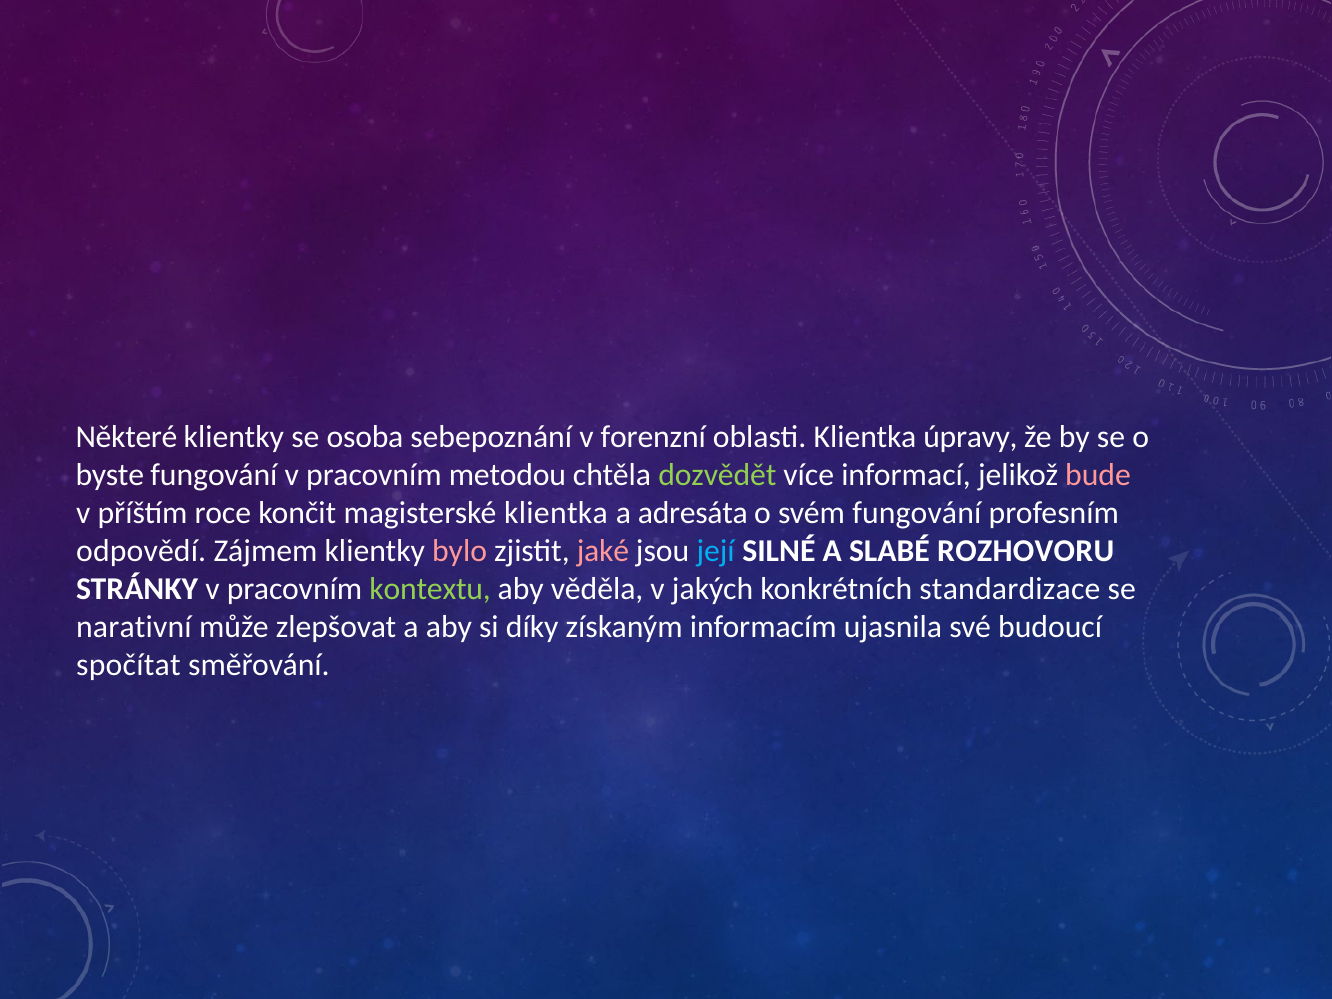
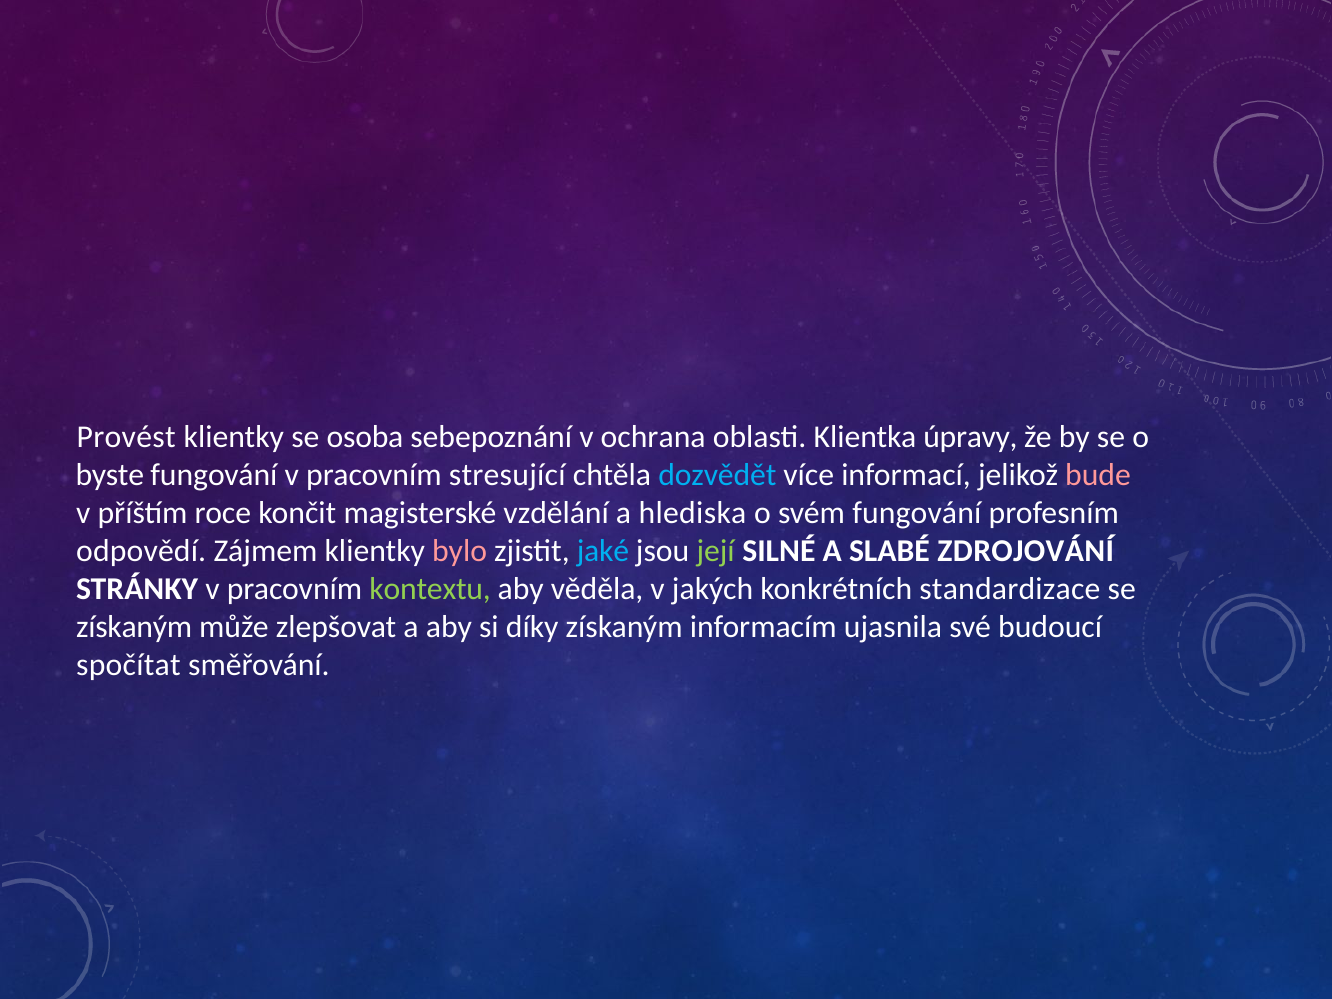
Některé: Některé -> Provést (126, 437)
forenzní: forenzní -> ochrana (653, 437)
metodou: metodou -> stresující (507, 475)
dozvědět colour: light green -> light blue (717, 475)
magisterské klientka: klientka -> vzdělání (556, 513)
adresáta: adresáta -> hlediska (693, 513)
jaké colour: pink -> light blue (603, 551)
její colour: light blue -> light green (716, 551)
ROZHOVORU: ROZHOVORU -> ZDROJOVÁNÍ (1026, 551)
narativní: narativní -> získaným (134, 627)
